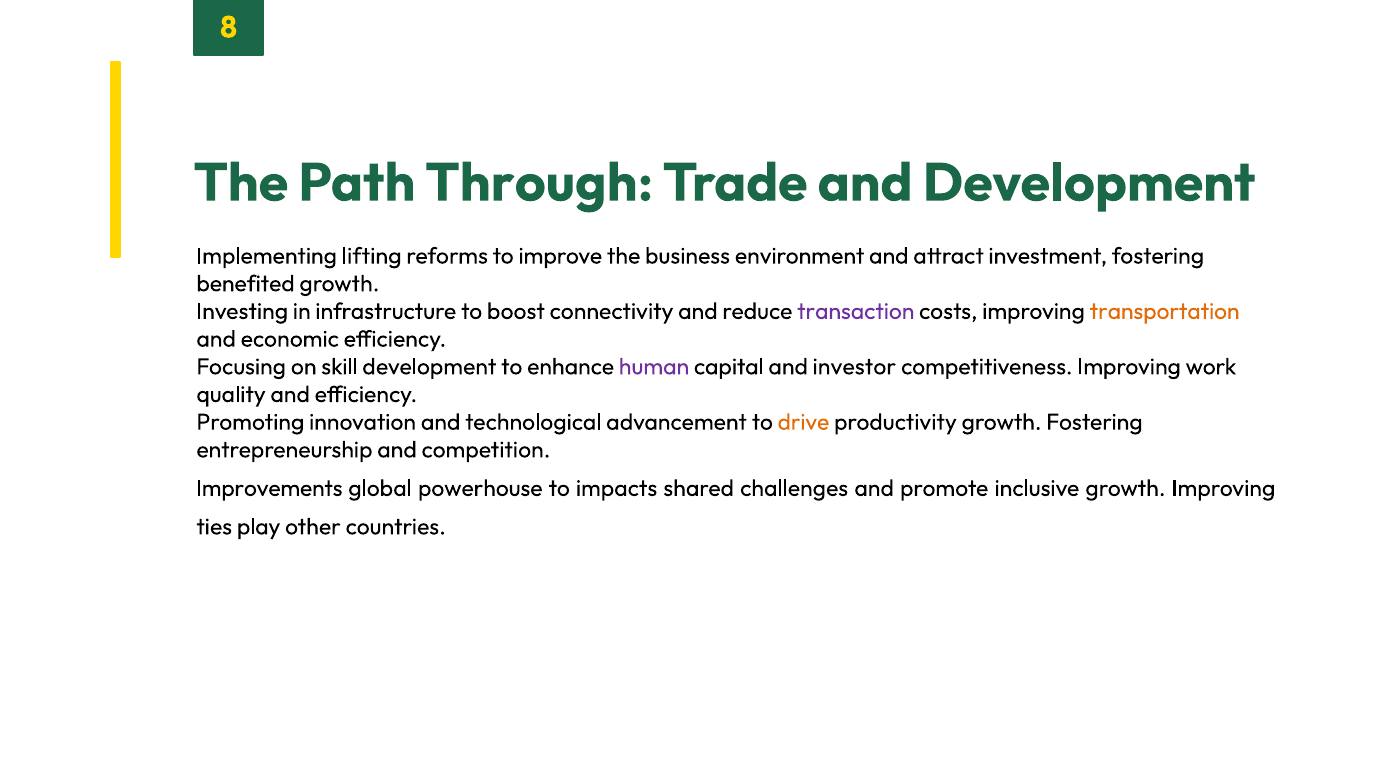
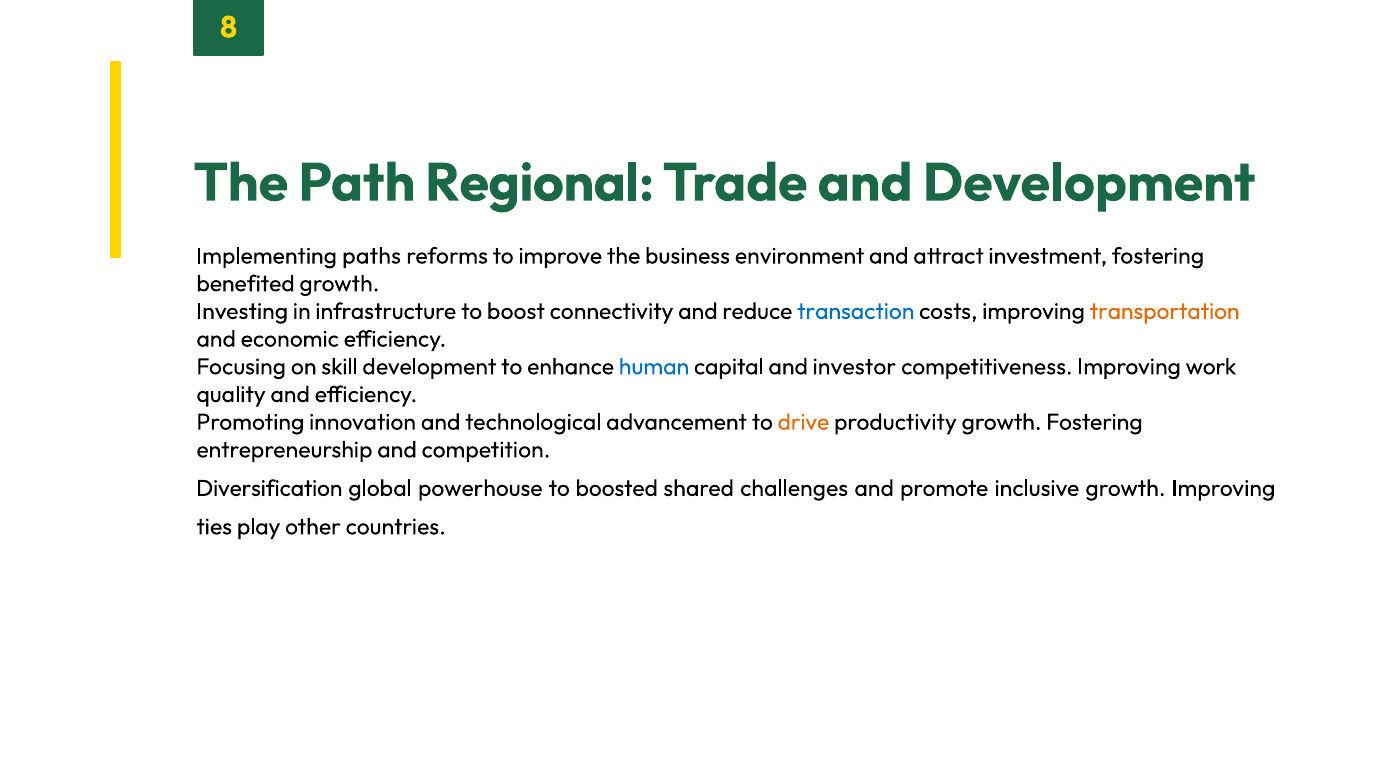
Through: Through -> Regional (540, 183)
lifting: lifting -> paths (372, 256)
transaction colour: purple -> blue (856, 311)
human colour: purple -> blue (654, 367)
Improvements: Improvements -> Diversification (269, 488)
impacts: impacts -> boosted (617, 488)
